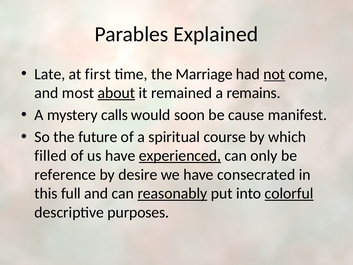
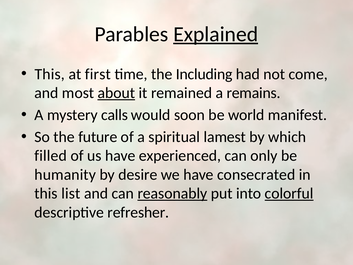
Explained underline: none -> present (216, 34)
Late: Late -> This (50, 74)
Marriage: Marriage -> Including (204, 74)
not underline: present -> none (274, 74)
cause: cause -> world (246, 115)
course: course -> lamest (225, 137)
experienced underline: present -> none (180, 156)
reference: reference -> humanity (65, 174)
full: full -> list (71, 193)
purposes: purposes -> refresher (138, 212)
